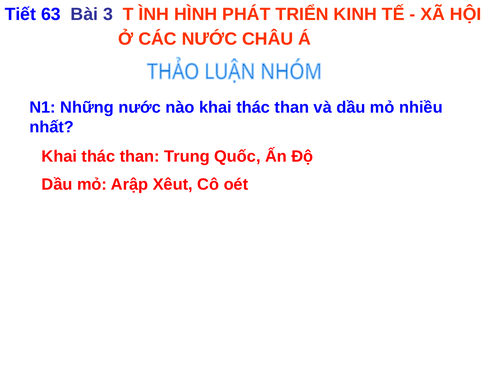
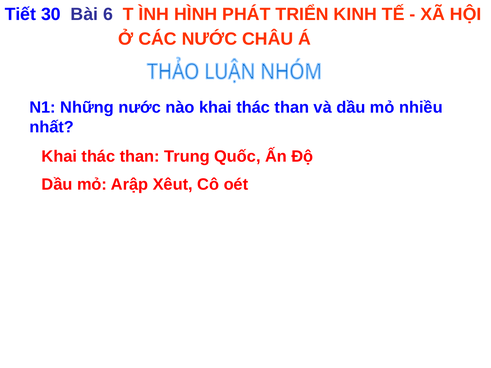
63: 63 -> 30 (51, 14)
3: 3 -> 6 (108, 14)
